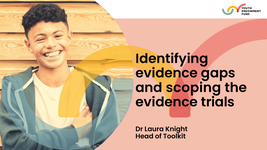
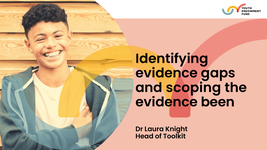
trials: trials -> been (218, 102)
